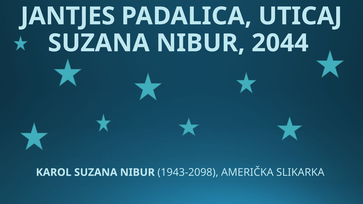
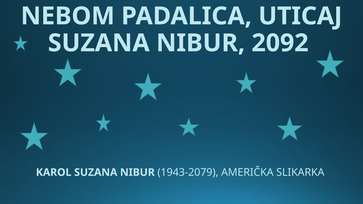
JANTJES: JANTJES -> NEBOM (68, 16)
2044: 2044 -> 2092 (280, 43)
1943-2098: 1943-2098 -> 1943-2079 (188, 173)
